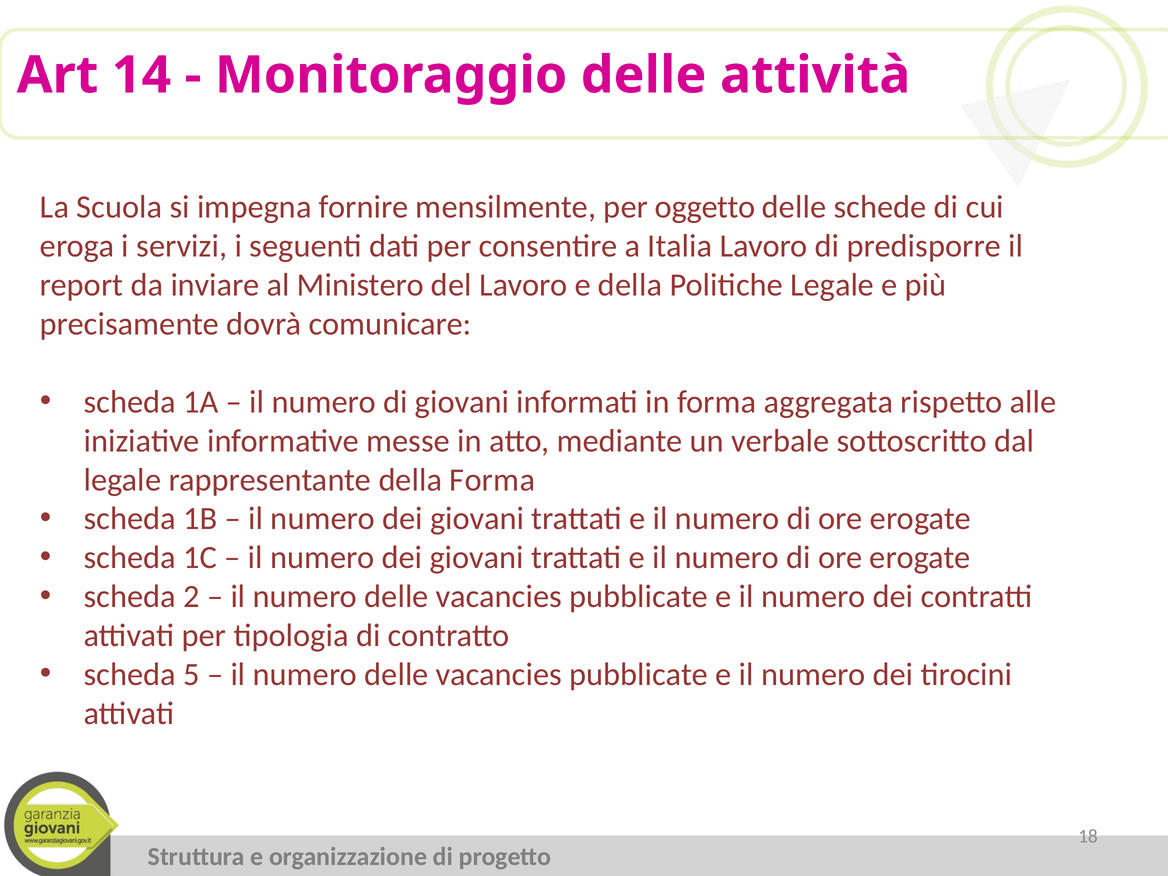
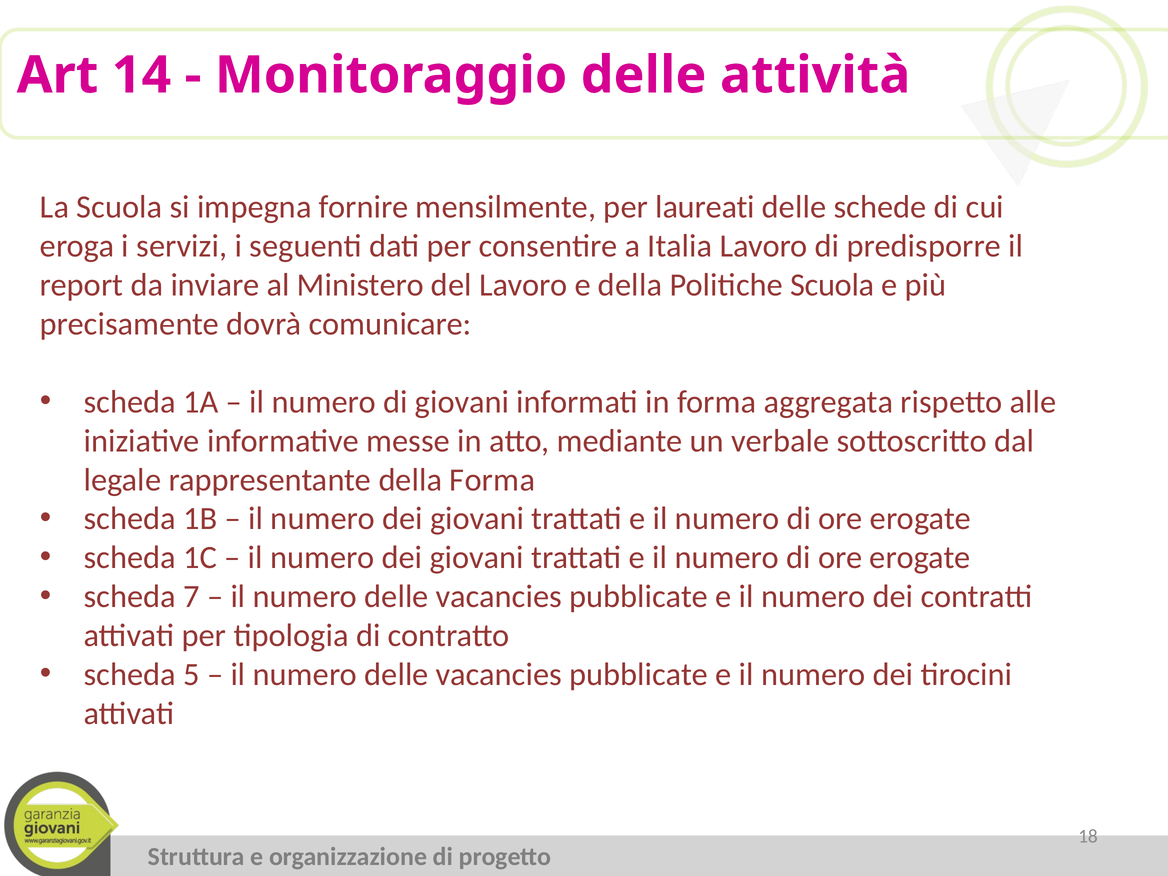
oggetto: oggetto -> laureati (705, 207)
Politiche Legale: Legale -> Scuola (832, 285)
2: 2 -> 7 (191, 597)
